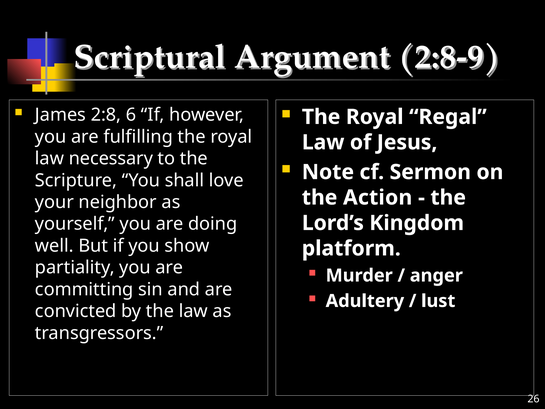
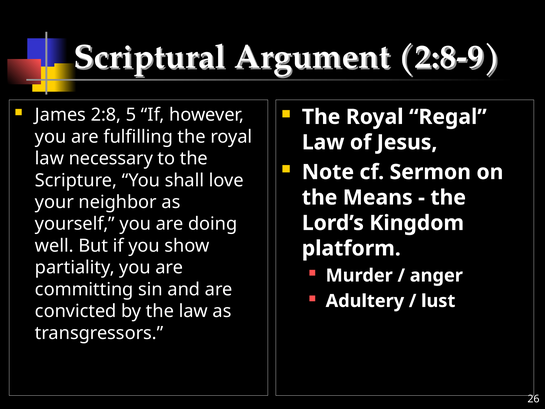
6: 6 -> 5 (131, 115)
Action: Action -> Means (378, 197)
